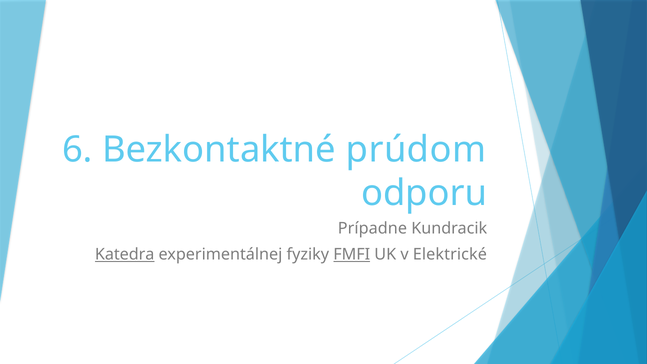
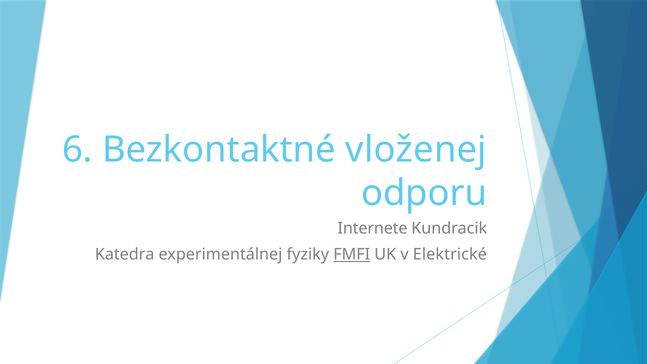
prúdom: prúdom -> vloženej (416, 150)
Prípadne: Prípadne -> Internete (373, 228)
Katedra underline: present -> none (125, 254)
